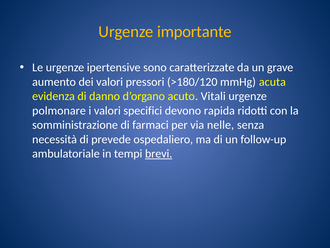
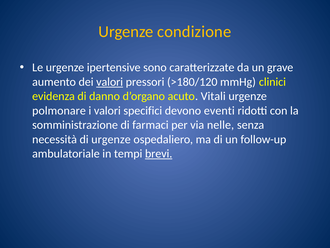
importante: importante -> condizione (194, 32)
valori underline: none -> present (110, 82)
acuta: acuta -> clinici (272, 82)
rapida: rapida -> eventi (219, 110)
di prevede: prevede -> urgenze (111, 139)
